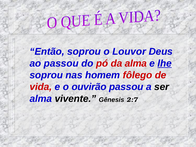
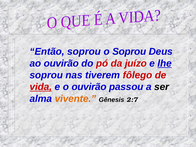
o Louvor: Louvor -> Soprou (129, 52)
ao passou: passou -> ouvirão (61, 63)
da alma: alma -> juízo (136, 63)
homem: homem -> tiverem (103, 75)
vida underline: none -> present (41, 87)
vivente colour: black -> orange (75, 99)
